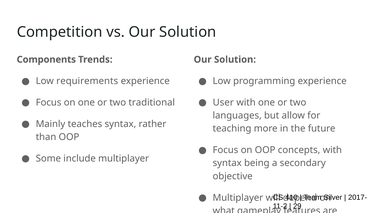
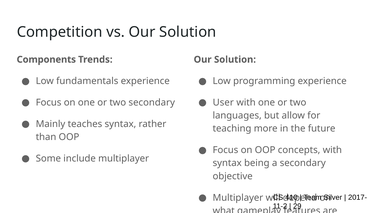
requirements: requirements -> fundamentals (87, 81)
two traditional: traditional -> secondary (152, 103)
